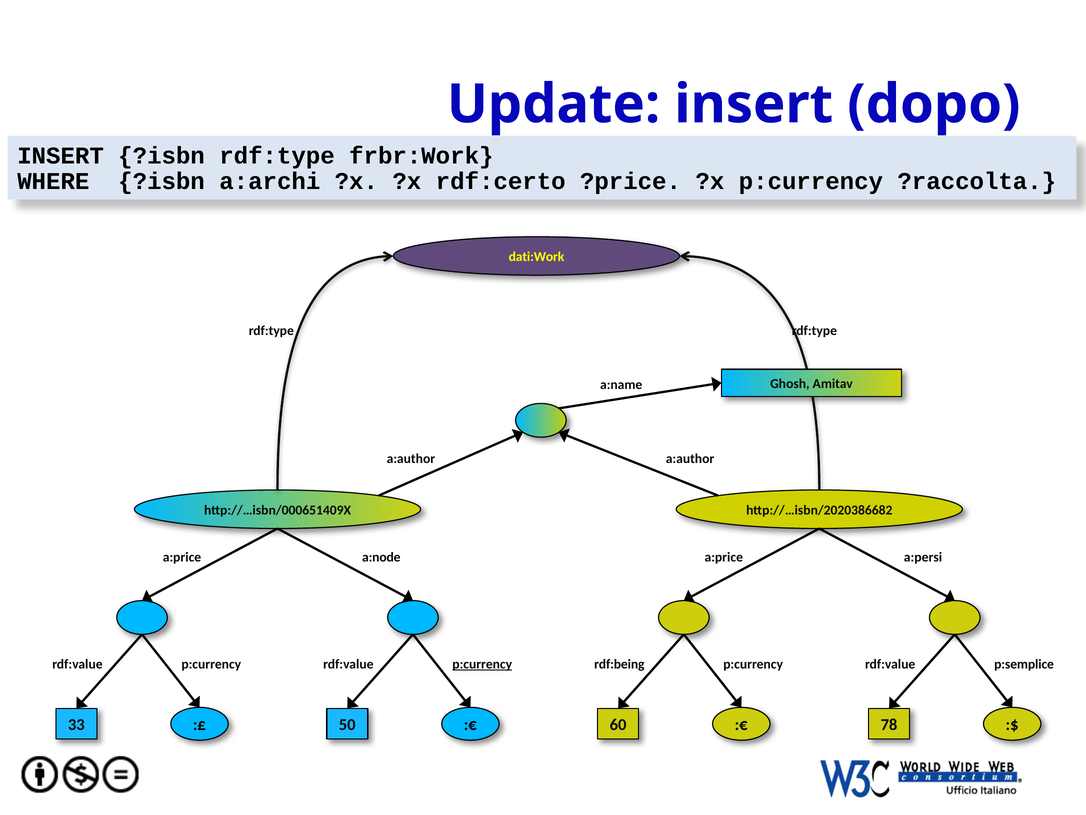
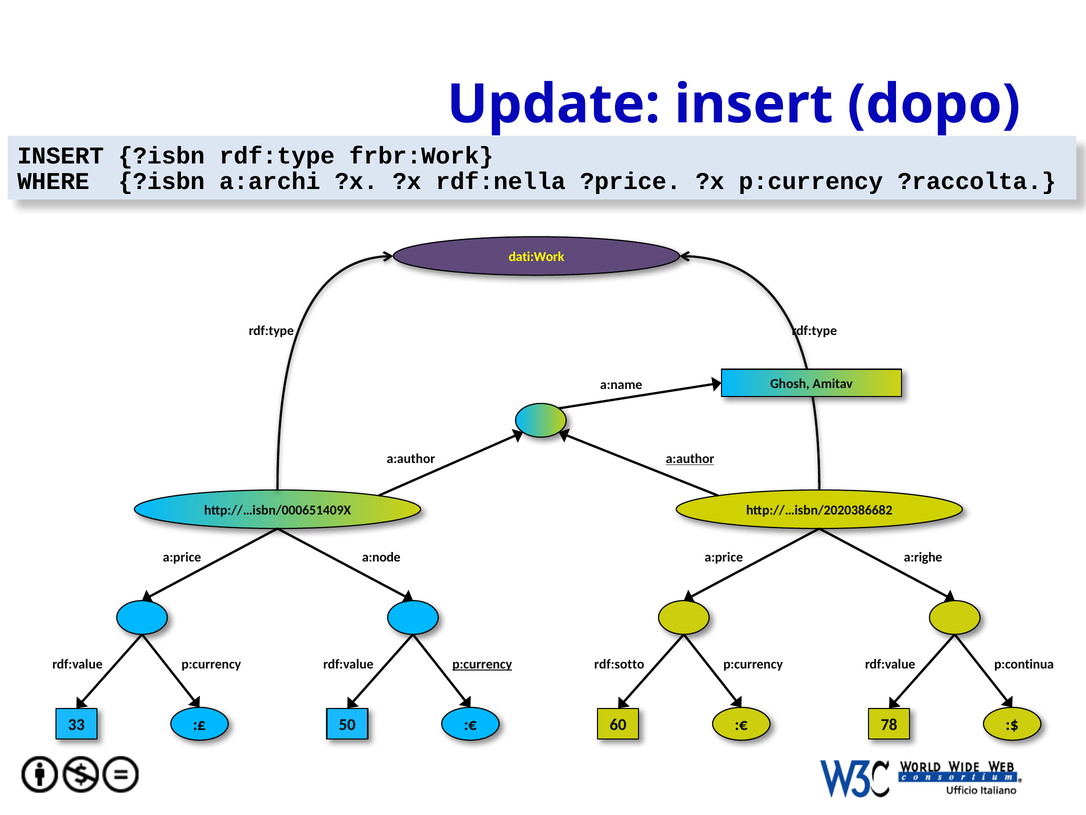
rdf:certo: rdf:certo -> rdf:nella (501, 181)
a:author underline: none -> present (690, 459)
a:persi: a:persi -> a:righe (923, 557)
rdf:being: rdf:being -> rdf:sotto (619, 664)
p:semplice: p:semplice -> p:continua (1024, 664)
